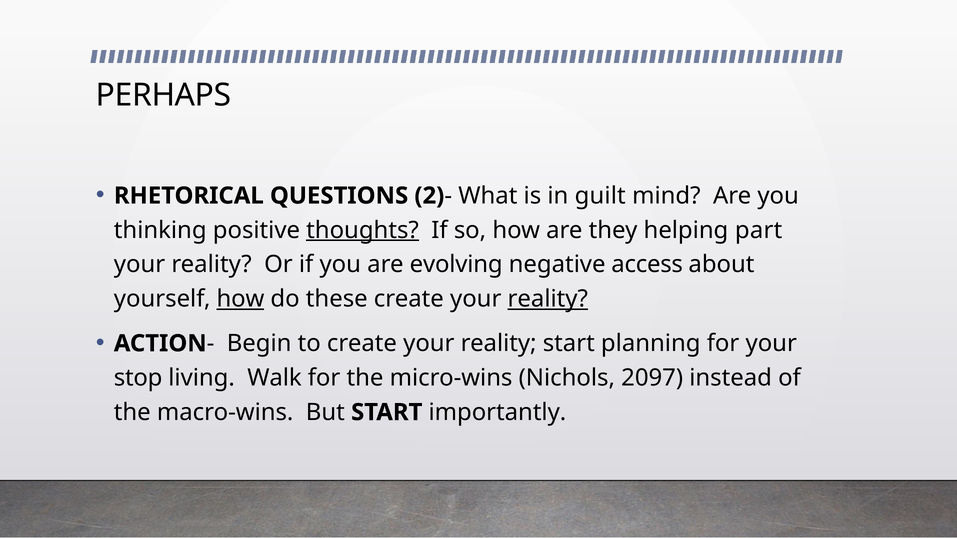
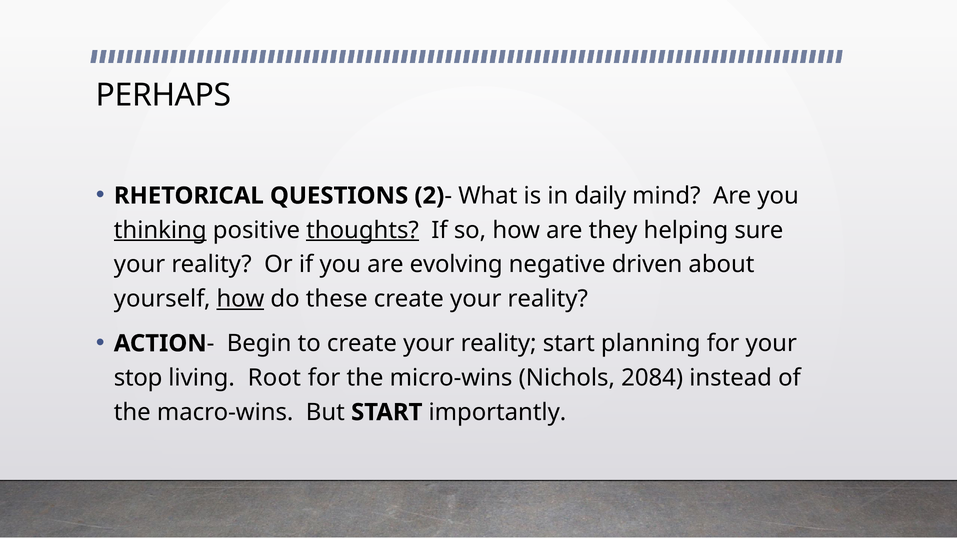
guilt: guilt -> daily (600, 196)
thinking underline: none -> present (160, 230)
part: part -> sure (759, 230)
access: access -> driven (647, 265)
reality underline: present -> none (548, 299)
Walk: Walk -> Root (274, 378)
2097: 2097 -> 2084 (652, 378)
